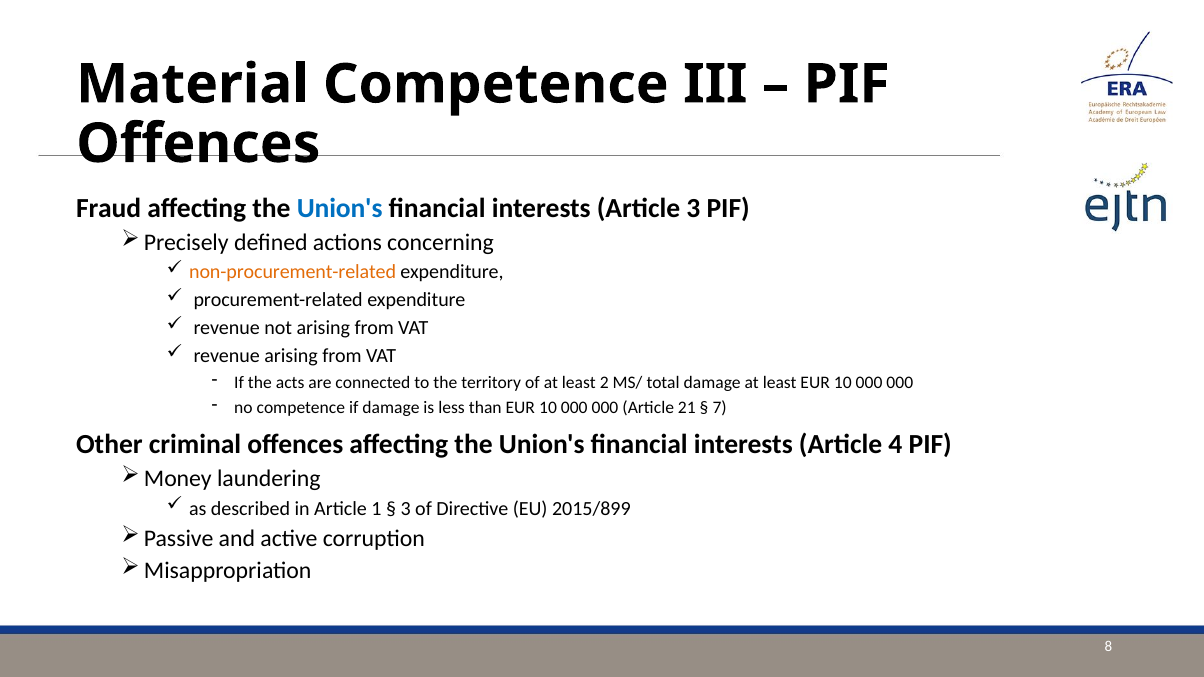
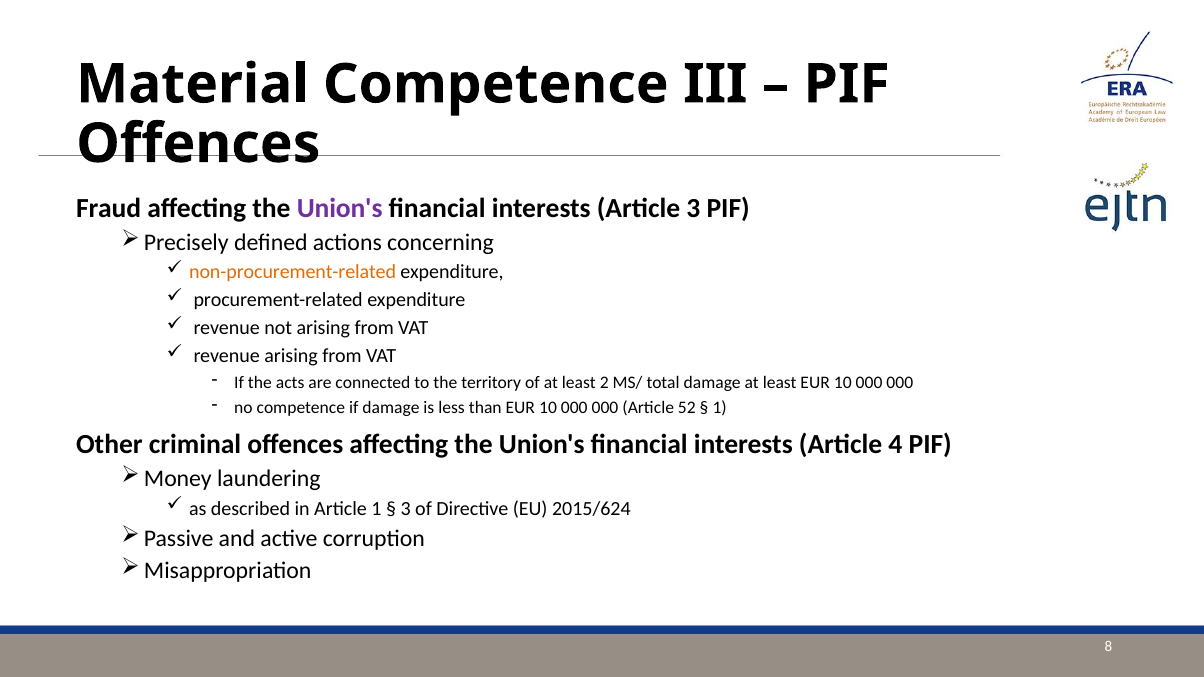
Union's colour: blue -> purple (340, 208)
21: 21 -> 52 (687, 408)
7: 7 -> 1 (720, 408)
2015/899: 2015/899 -> 2015/624 (591, 509)
